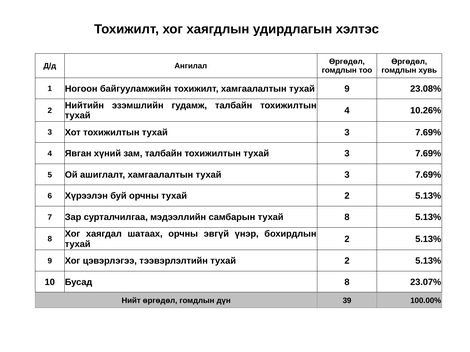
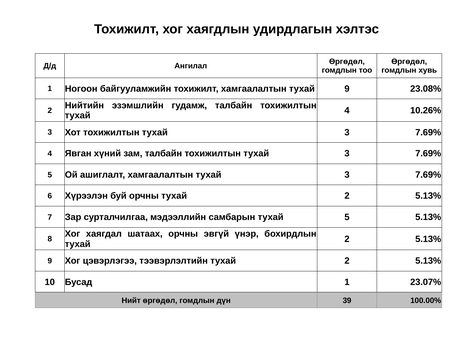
тухай 8: 8 -> 5 (347, 217)
Бусад 8: 8 -> 1 (347, 282)
